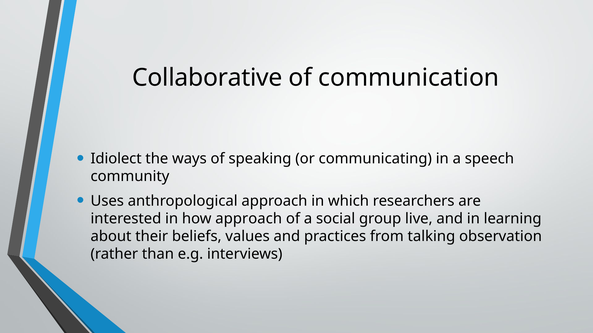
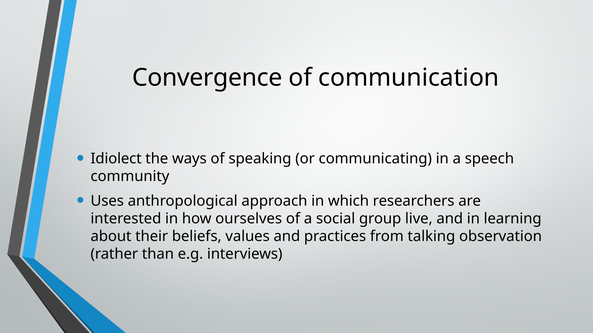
Collaborative: Collaborative -> Convergence (207, 78)
how approach: approach -> ourselves (249, 219)
